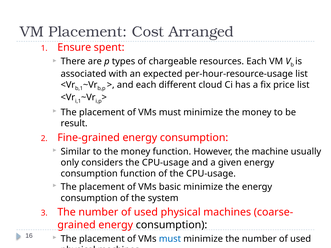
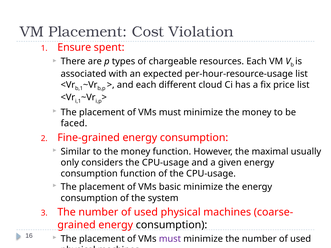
Arranged: Arranged -> Violation (201, 32)
result: result -> faced (74, 123)
machine: machine -> maximal (270, 152)
must colour: blue -> purple (170, 239)
